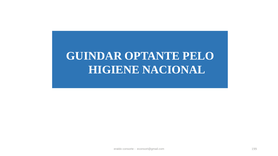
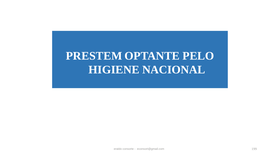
GUINDAR: GUINDAR -> PRESTEM (94, 56)
